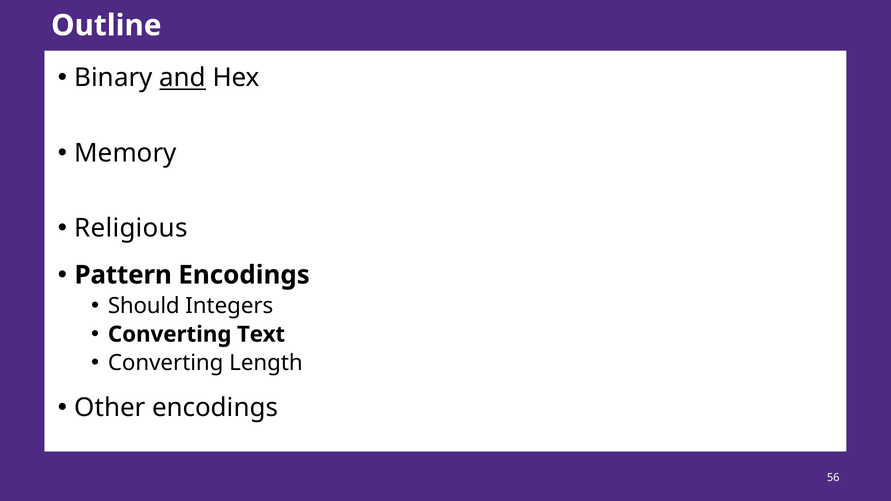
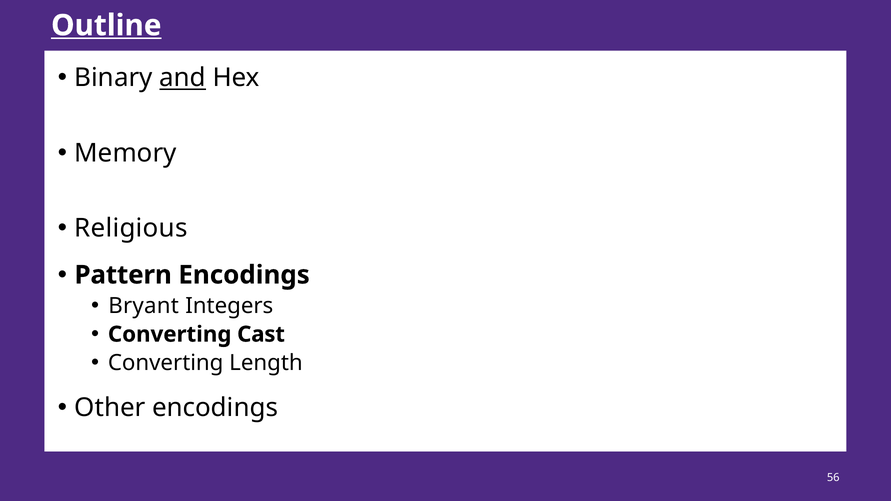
Outline underline: none -> present (106, 25)
Should: Should -> Bryant (144, 306)
Text: Text -> Cast (261, 334)
